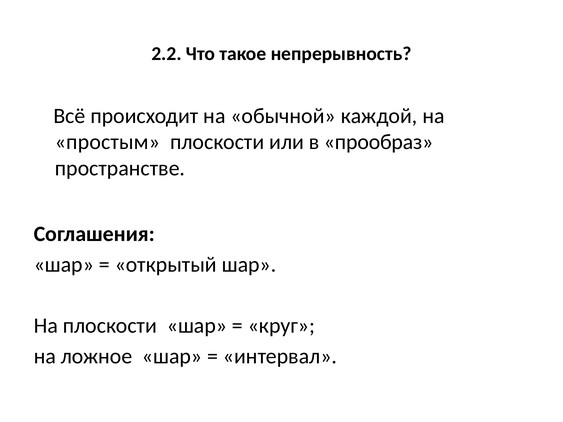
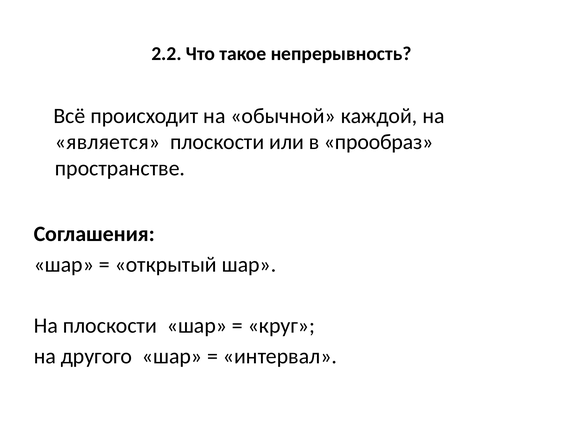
простым: простым -> является (108, 142)
ложное: ложное -> другого (96, 357)
